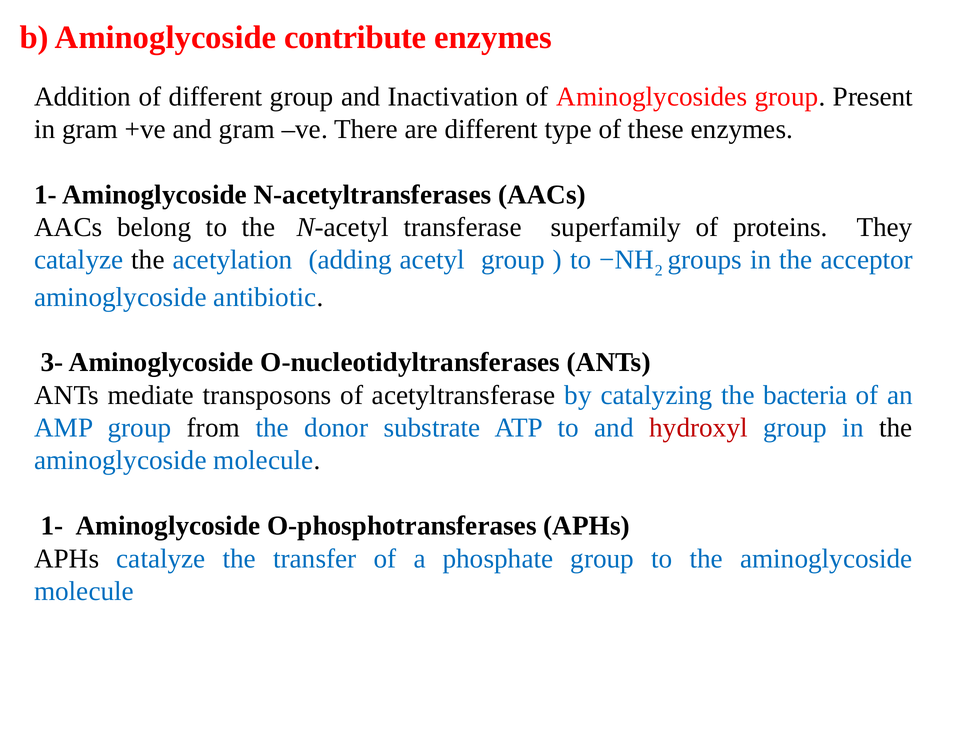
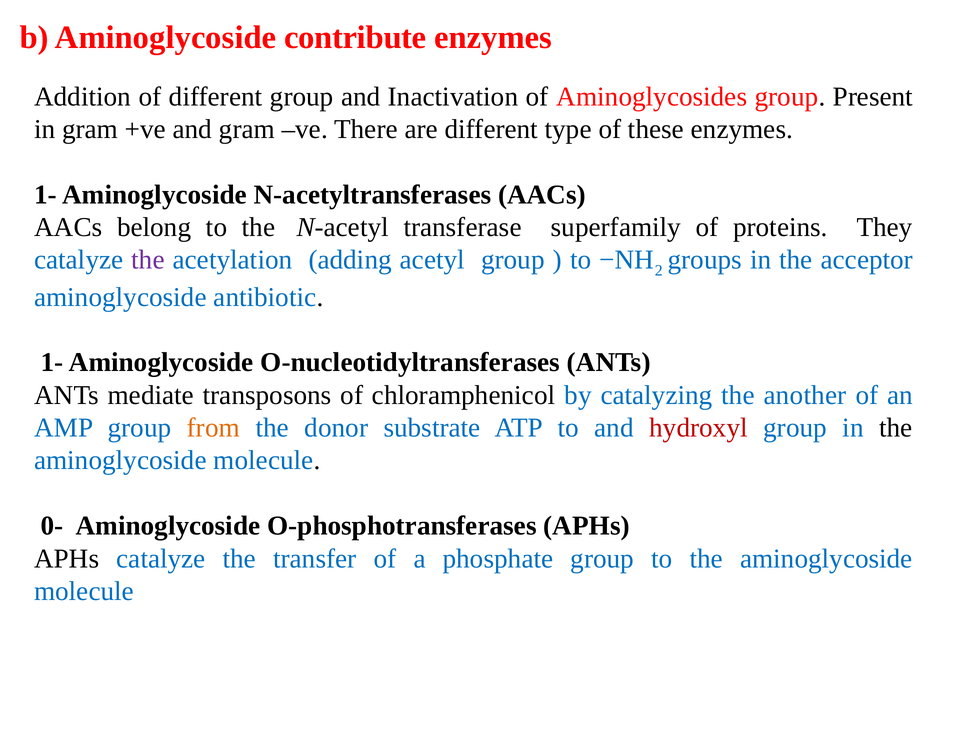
the colour: black -> purple (148, 260)
3-: 3- -> 1- (52, 362)
acetyltransferase: acetyltransferase -> chloramphenicol (464, 395)
bacteria: bacteria -> another (805, 395)
from colour: black -> orange (213, 428)
1-: 1- -> 0- (52, 526)
